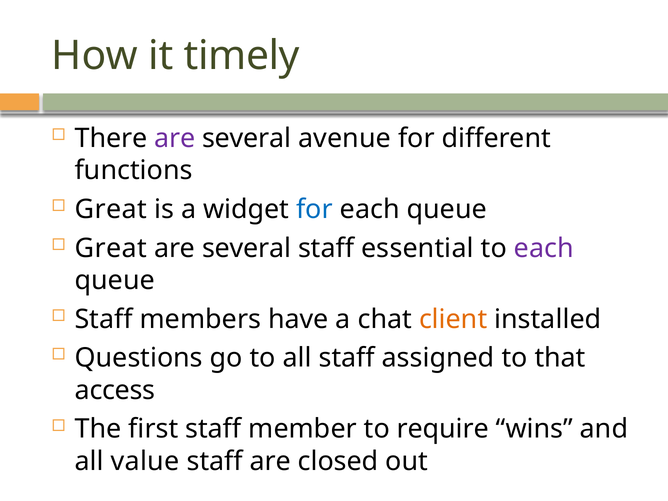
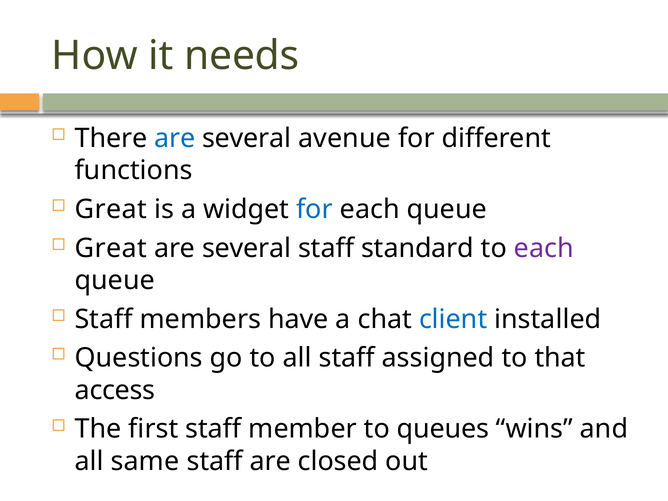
timely: timely -> needs (242, 56)
are colour: purple -> blue (175, 138)
essential: essential -> standard (418, 248)
client colour: orange -> blue (453, 319)
require: require -> queues (443, 429)
value: value -> same (145, 461)
